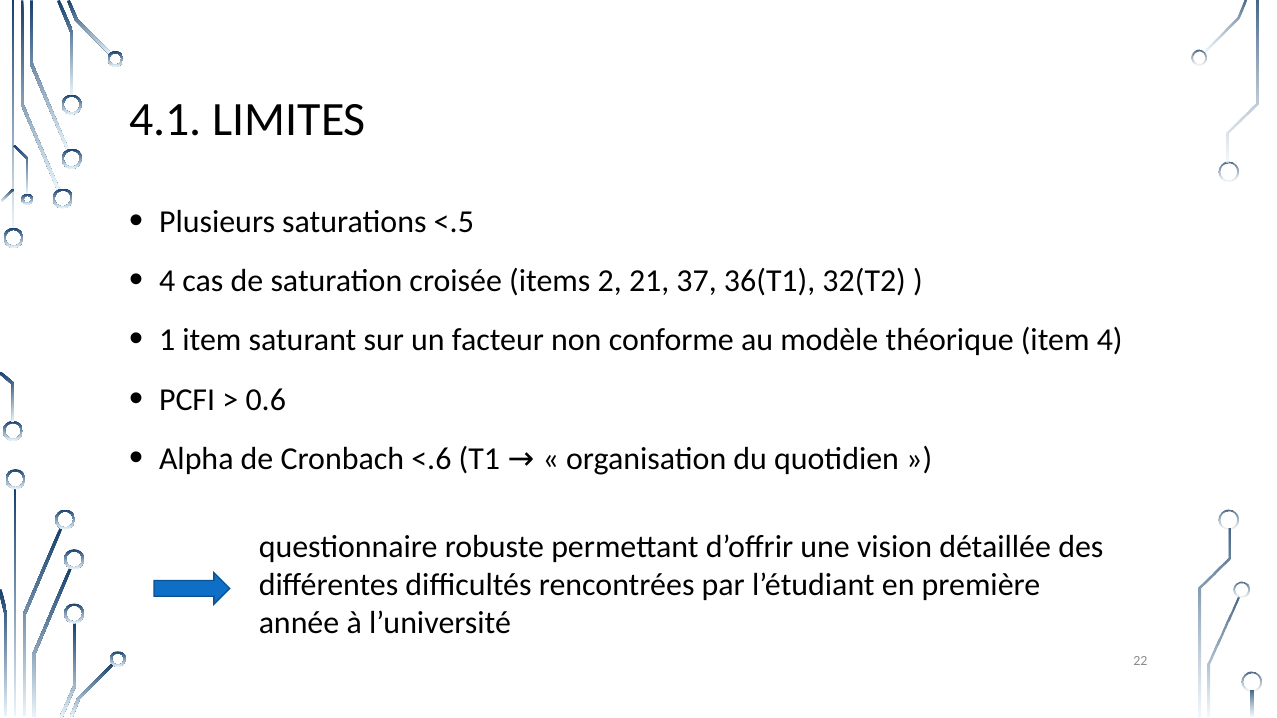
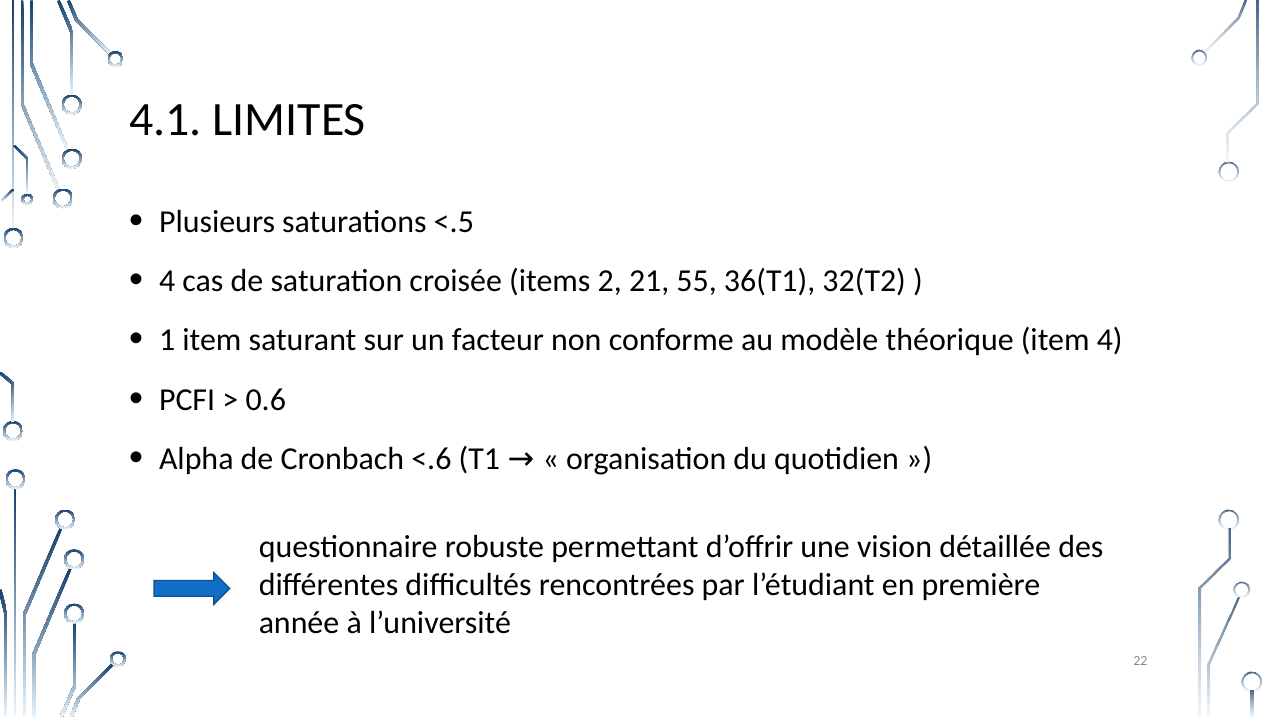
37: 37 -> 55 (697, 281)
